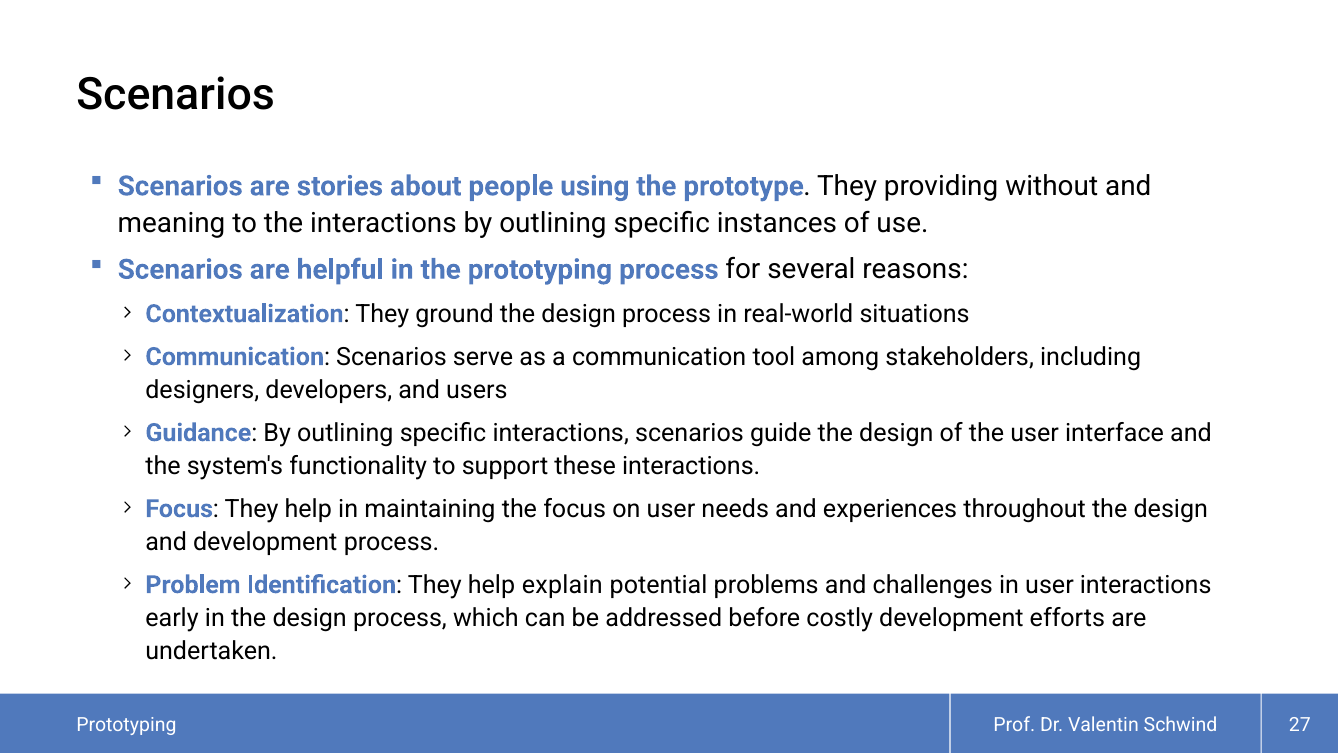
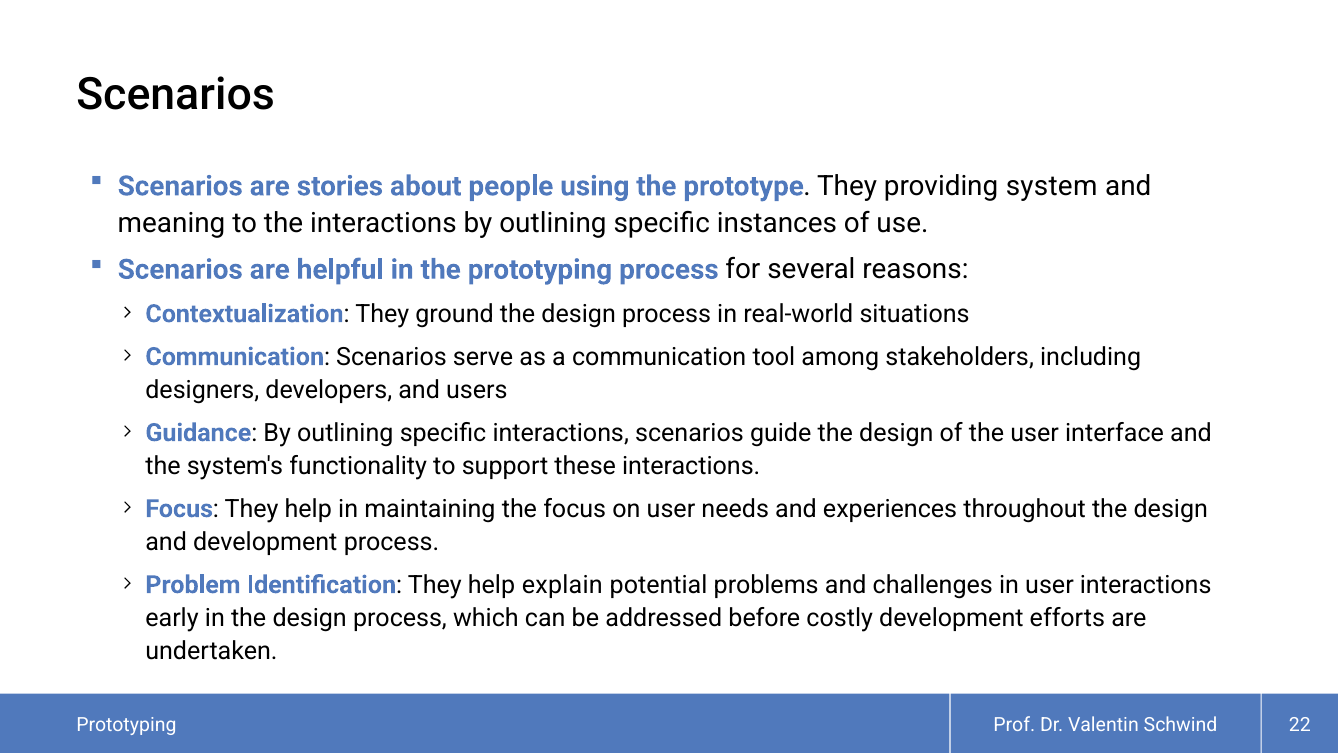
without: without -> system (1052, 186)
27: 27 -> 22 (1300, 724)
